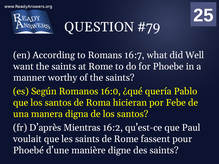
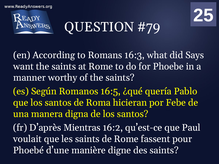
16:7: 16:7 -> 16:3 (135, 55)
Well: Well -> Says (195, 55)
16:0: 16:0 -> 16:5 (111, 92)
